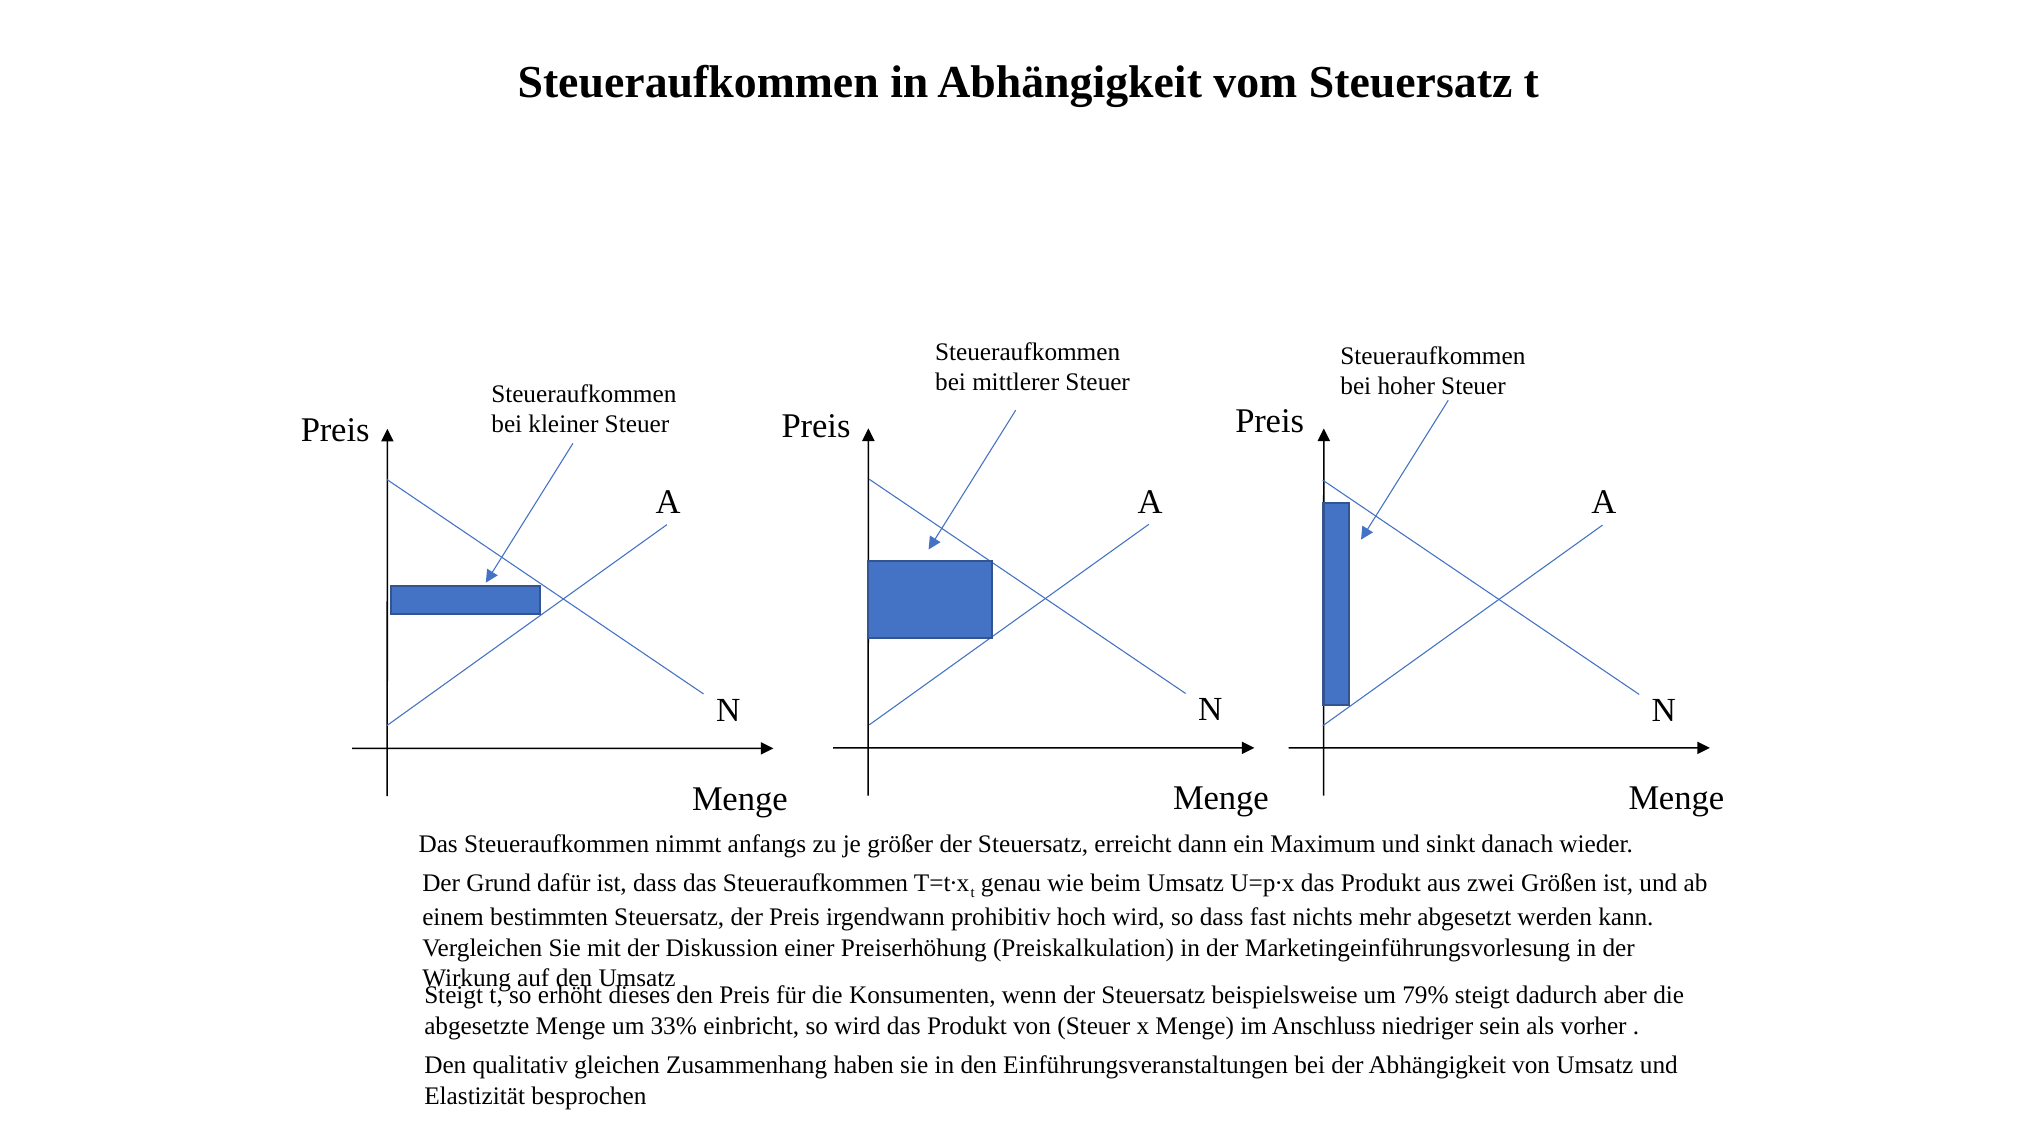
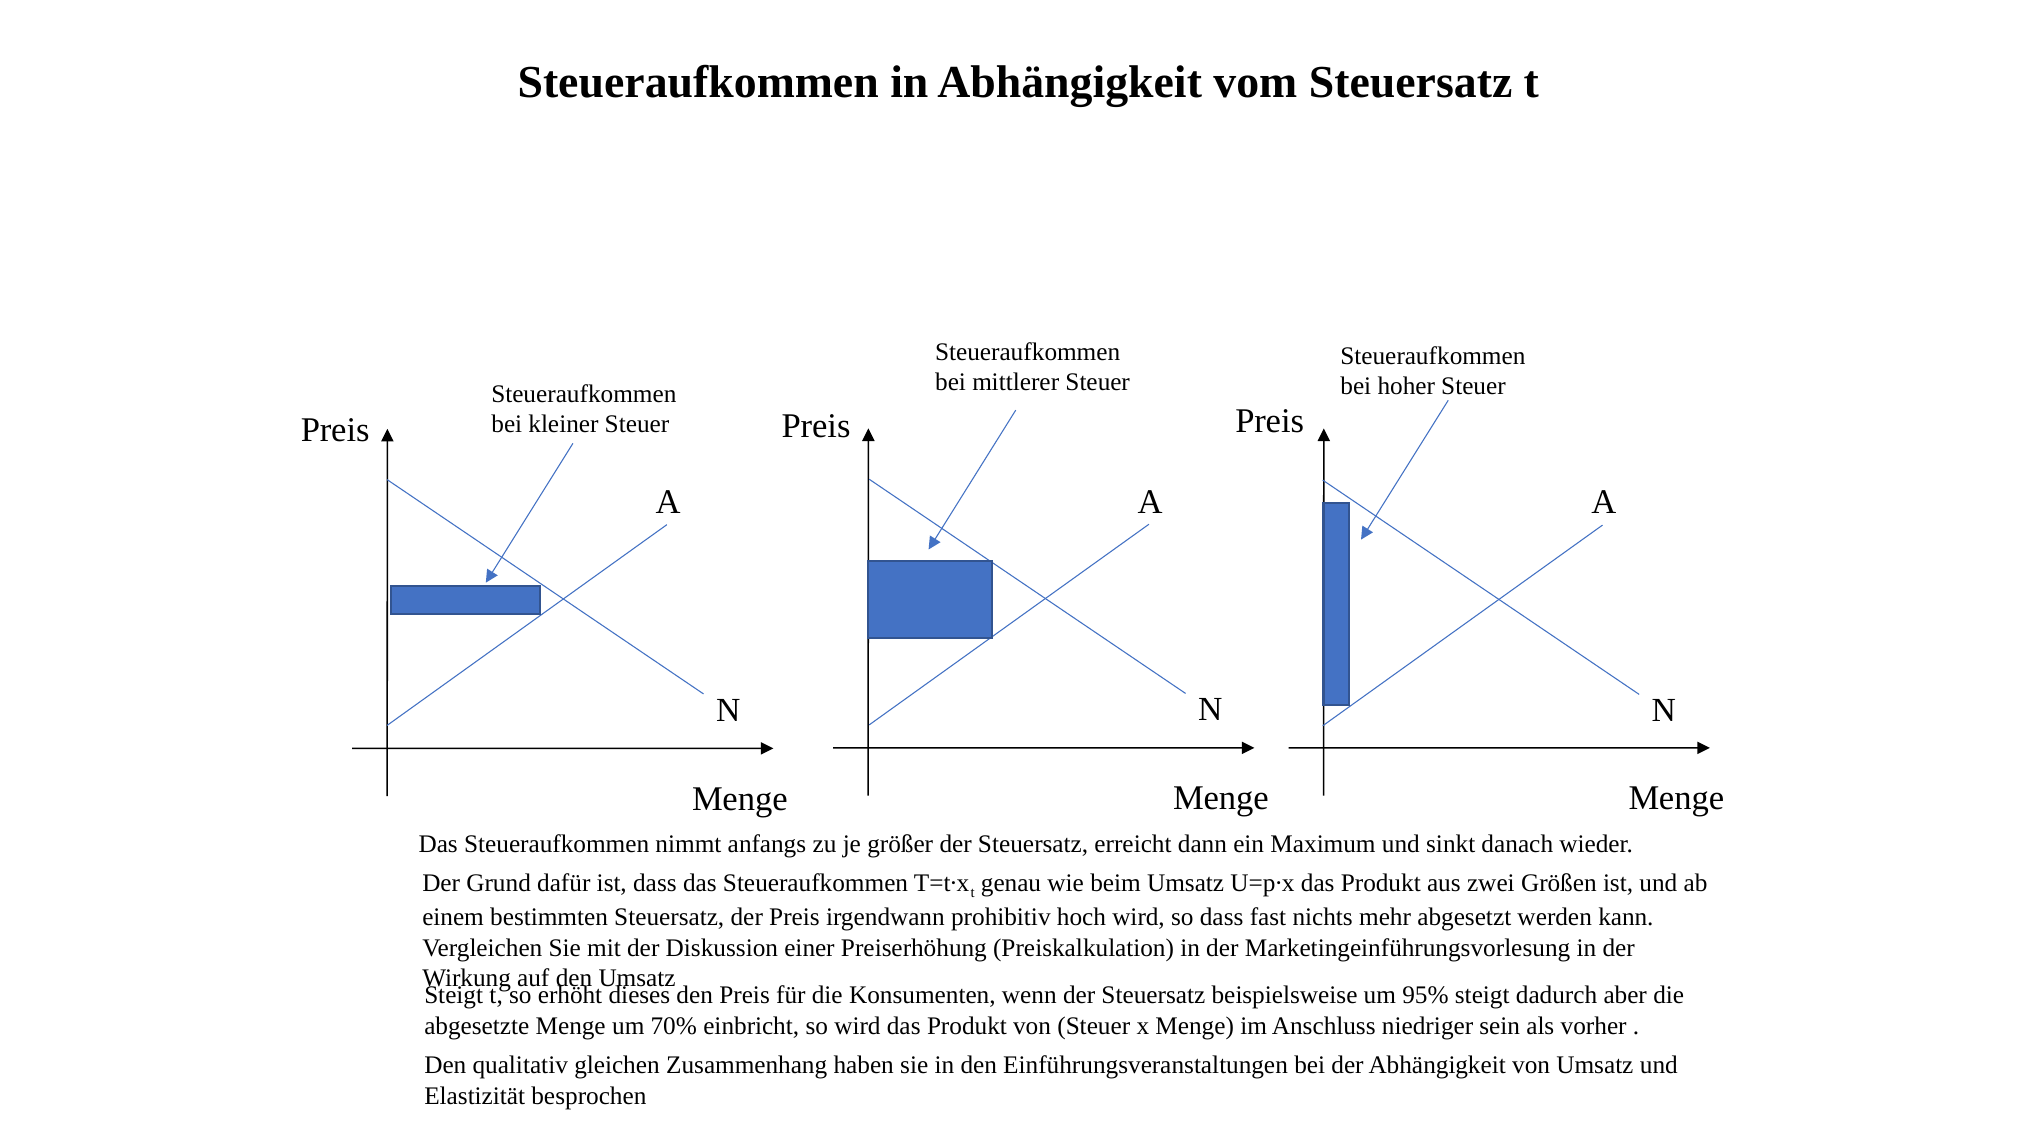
79%: 79% -> 95% (1426, 995)
33%: 33% -> 70% (674, 1025)
